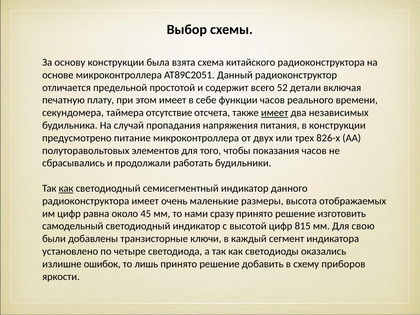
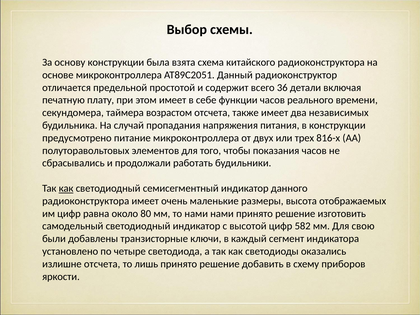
52: 52 -> 36 (282, 88)
отсутствие: отсутствие -> возрастом (169, 113)
имеет underline: present -> none (275, 113)
826-х: 826-х -> 816-х (328, 138)
45: 45 -> 80 (146, 214)
нами сразу: сразу -> нами (222, 214)
815: 815 -> 582 (303, 226)
излишне ошибок: ошибок -> отсчета (102, 264)
